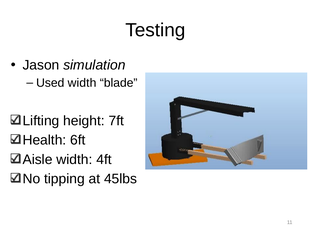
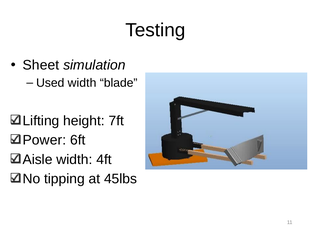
Jason: Jason -> Sheet (41, 65)
Health: Health -> Power (44, 140)
